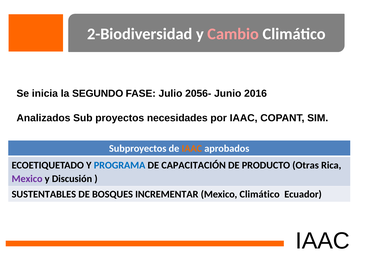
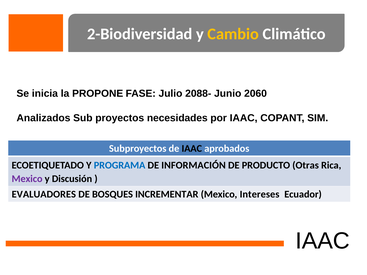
Cambio colour: pink -> yellow (233, 34)
SEGUNDO: SEGUNDO -> PROPONE (98, 94)
2056-: 2056- -> 2088- (198, 94)
2016: 2016 -> 2060 (256, 94)
IAAC colour: orange -> black (192, 149)
CAPACITACIÓN: CAPACITACIÓN -> INFORMACIÓN (194, 165)
SUSTENTABLES: SUSTENTABLES -> EVALUADORES (44, 194)
Mexico Climático: Climático -> Intereses (260, 194)
